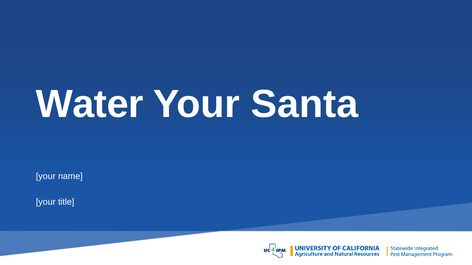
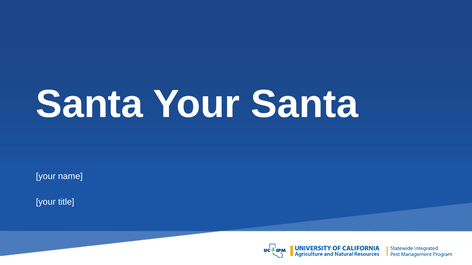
Water: Water -> Santa (89, 104)
